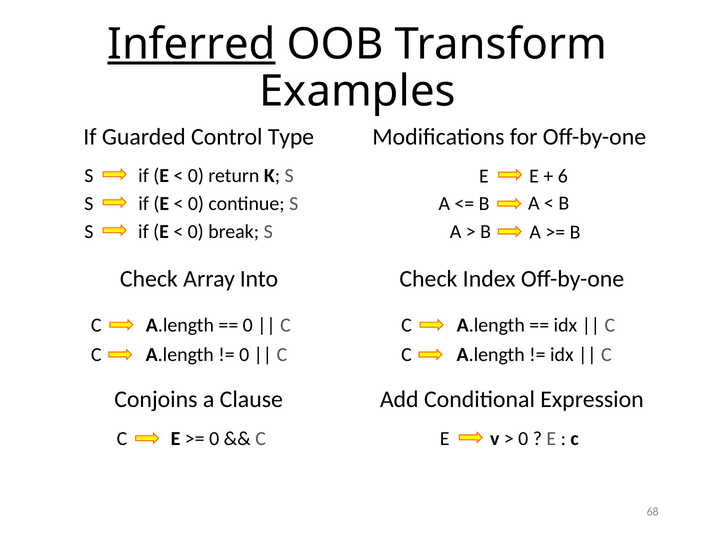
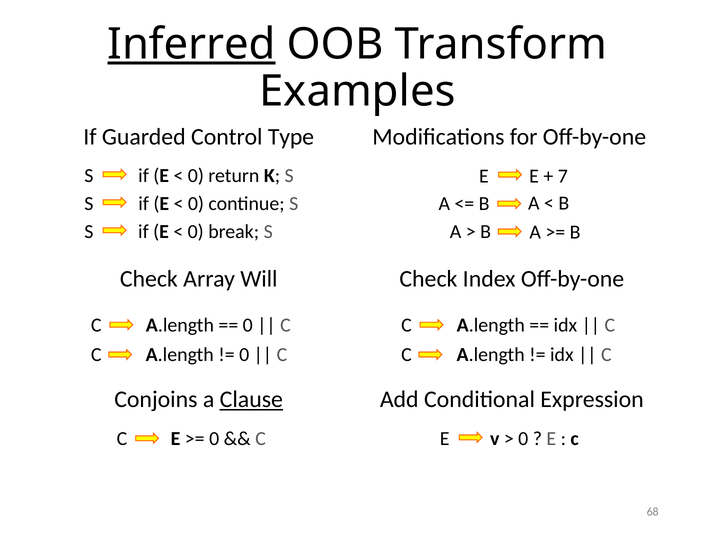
6: 6 -> 7 (563, 176)
Into: Into -> Will (259, 279)
Clause underline: none -> present (251, 399)
